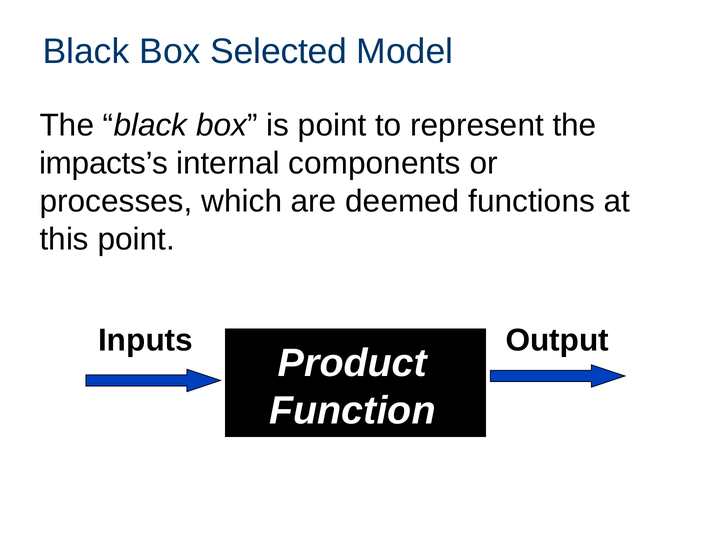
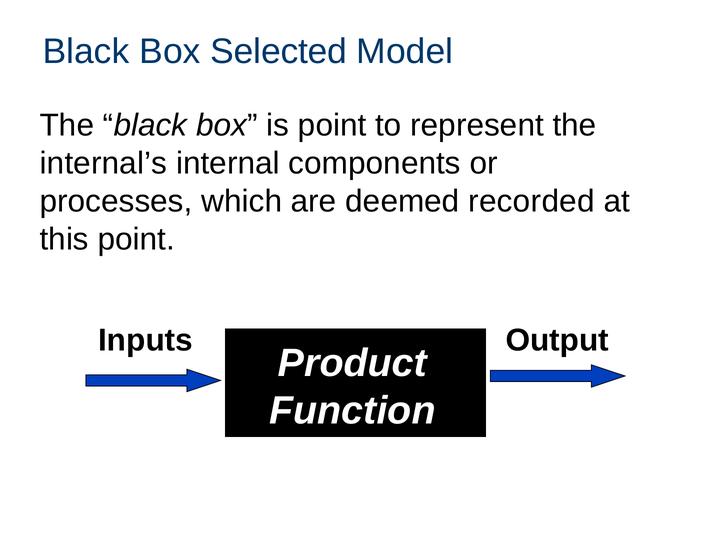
impacts’s: impacts’s -> internal’s (103, 163)
functions: functions -> recorded (532, 201)
